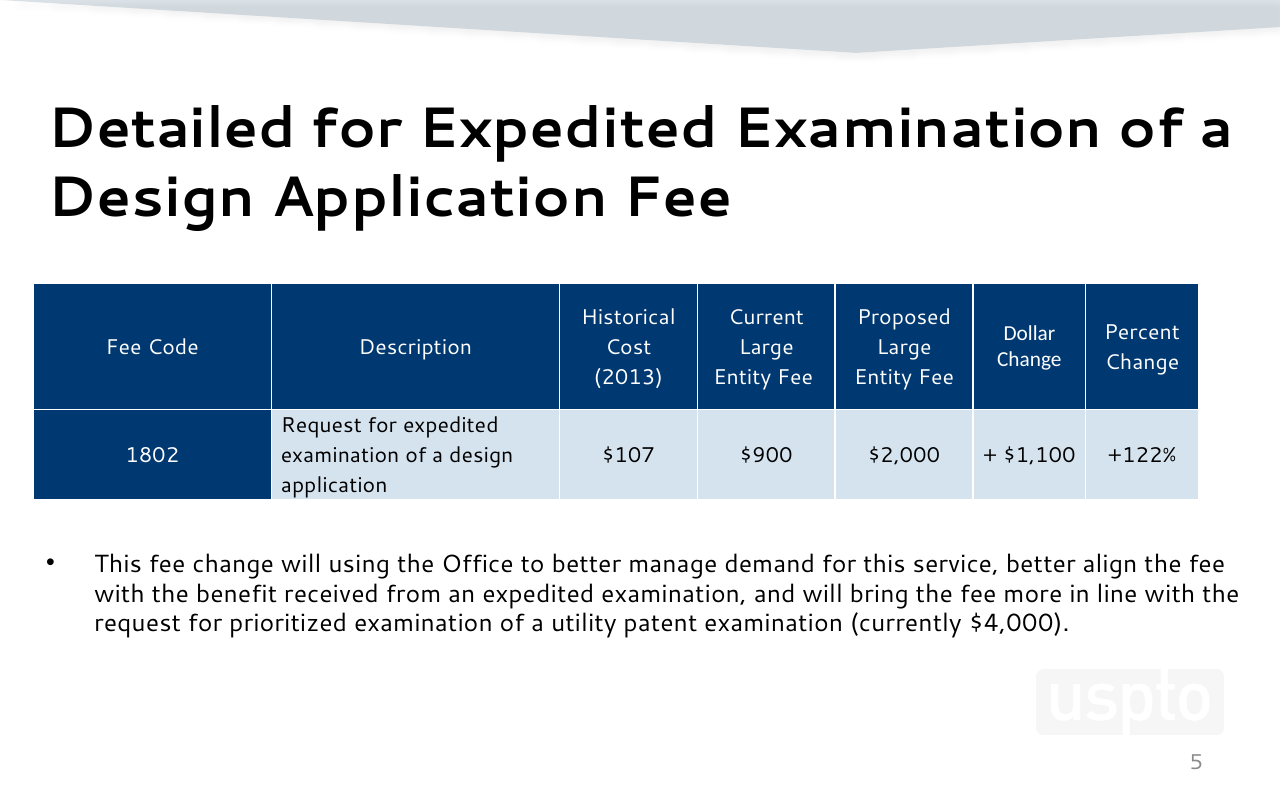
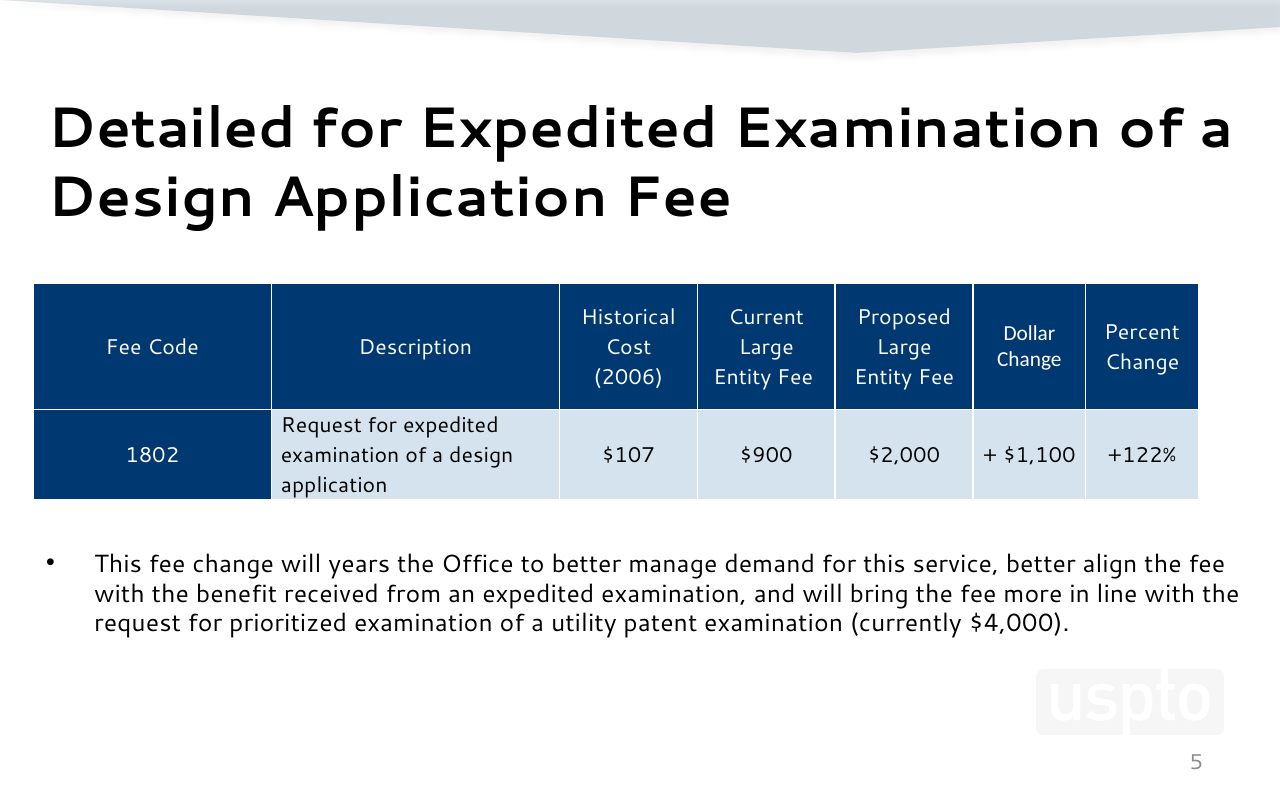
2013: 2013 -> 2006 (628, 377)
using: using -> years (359, 564)
